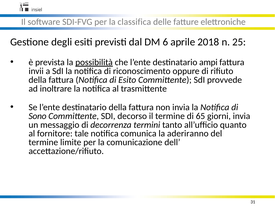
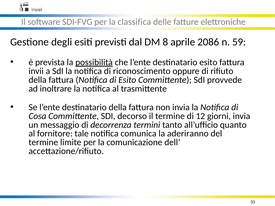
6: 6 -> 8 (165, 42)
2018: 2018 -> 2086 (208, 42)
25: 25 -> 59 (239, 42)
destinatario ampi: ampi -> esito (208, 62)
Sono: Sono -> Cosa (37, 116)
65: 65 -> 12 (200, 116)
